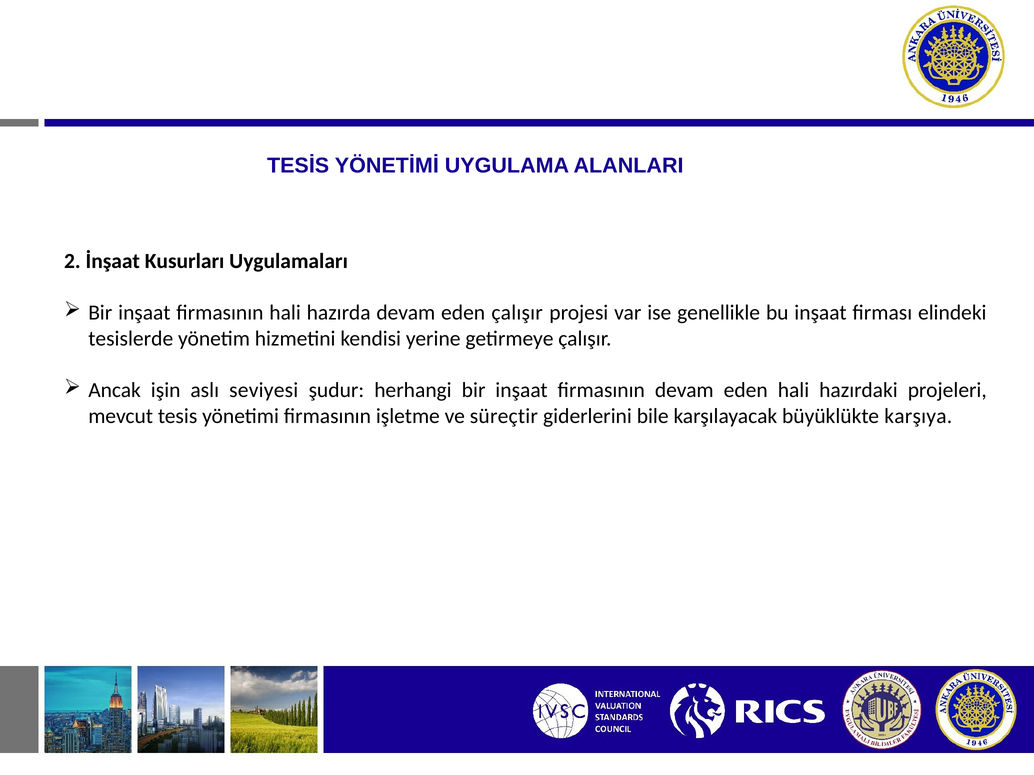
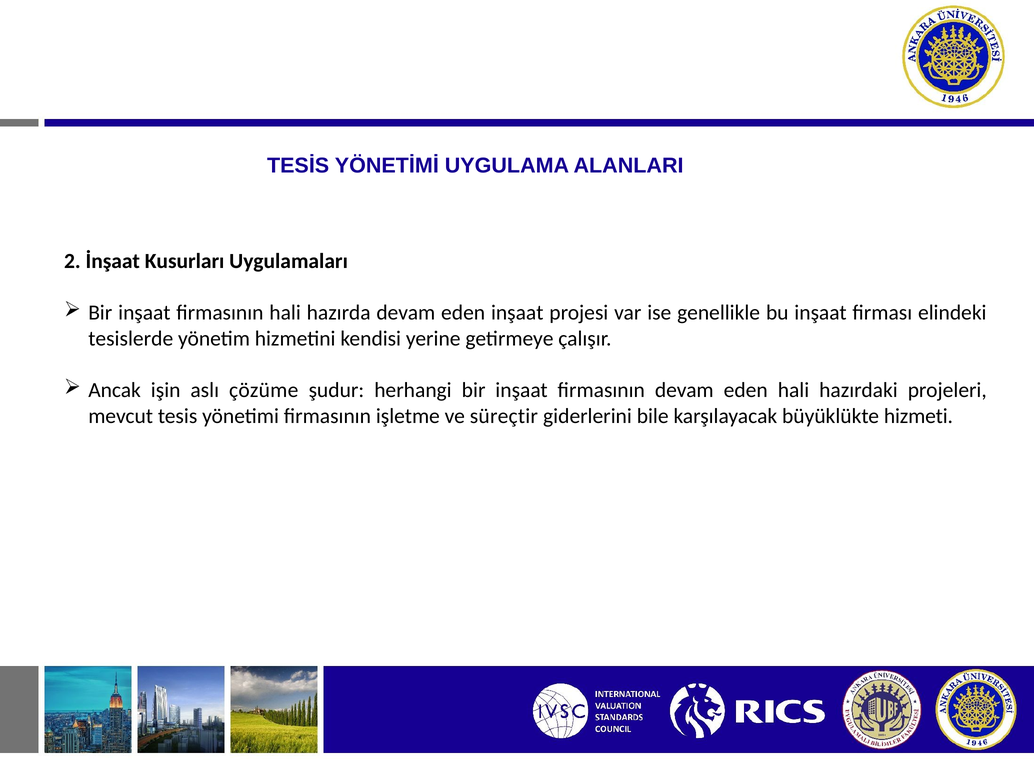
eden çalışır: çalışır -> inşaat (517, 313)
seviyesi: seviyesi -> çözüme (264, 391)
karşıya: karşıya -> hizmeti (918, 416)
